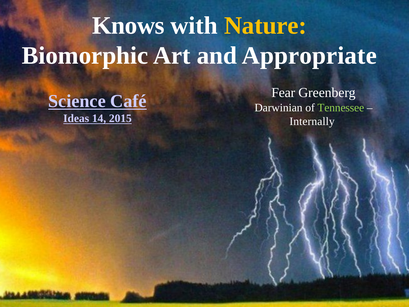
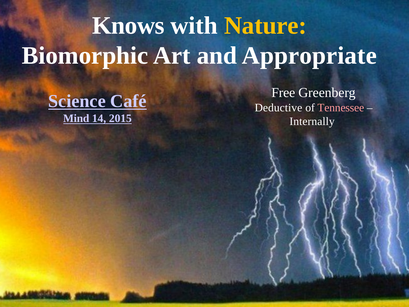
Fear: Fear -> Free (283, 93)
Darwinian: Darwinian -> Deductive (278, 108)
Tennessee colour: light green -> pink (341, 108)
Ideas: Ideas -> Mind (76, 118)
